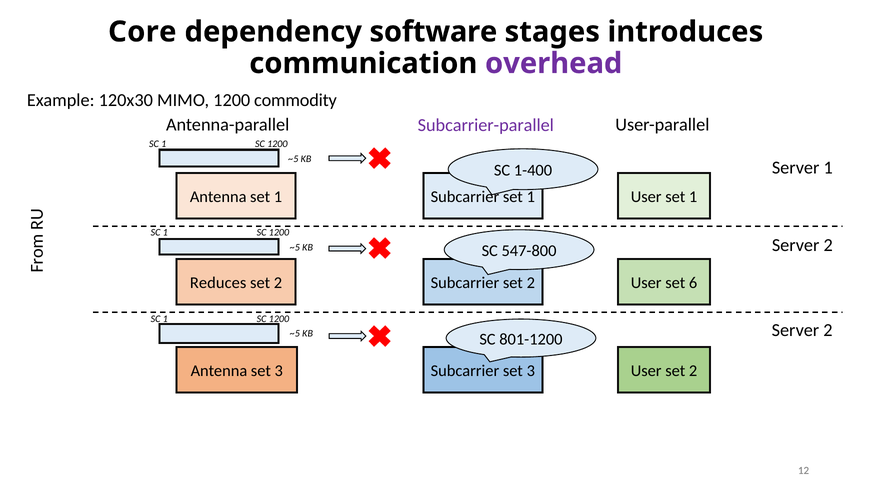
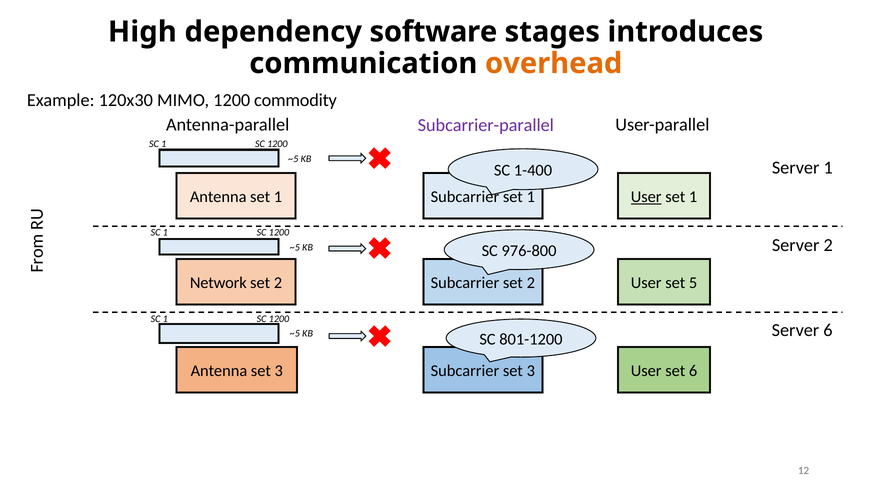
Core: Core -> High (142, 32)
overhead colour: purple -> orange (554, 63)
User underline: none -> present (646, 197)
547-800: 547-800 -> 976-800 (529, 251)
Reduces: Reduces -> Network (218, 283)
6: 6 -> 5 (693, 283)
2: 2 -> 6 (828, 330)
User set 2: 2 -> 6 (693, 371)
